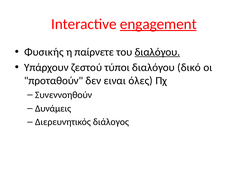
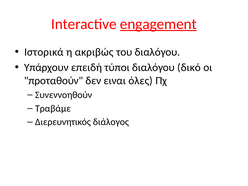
Φυσικής: Φυσικής -> Ιστορικά (44, 52)
παίρνετε: παίρνετε -> ακριβώς (94, 52)
διαλόγου underline: present -> none (157, 52)
ζεστού: ζεστού -> επειδή (87, 67)
Δυνάμεις: Δυνάμεις -> Τραβάμε (53, 108)
